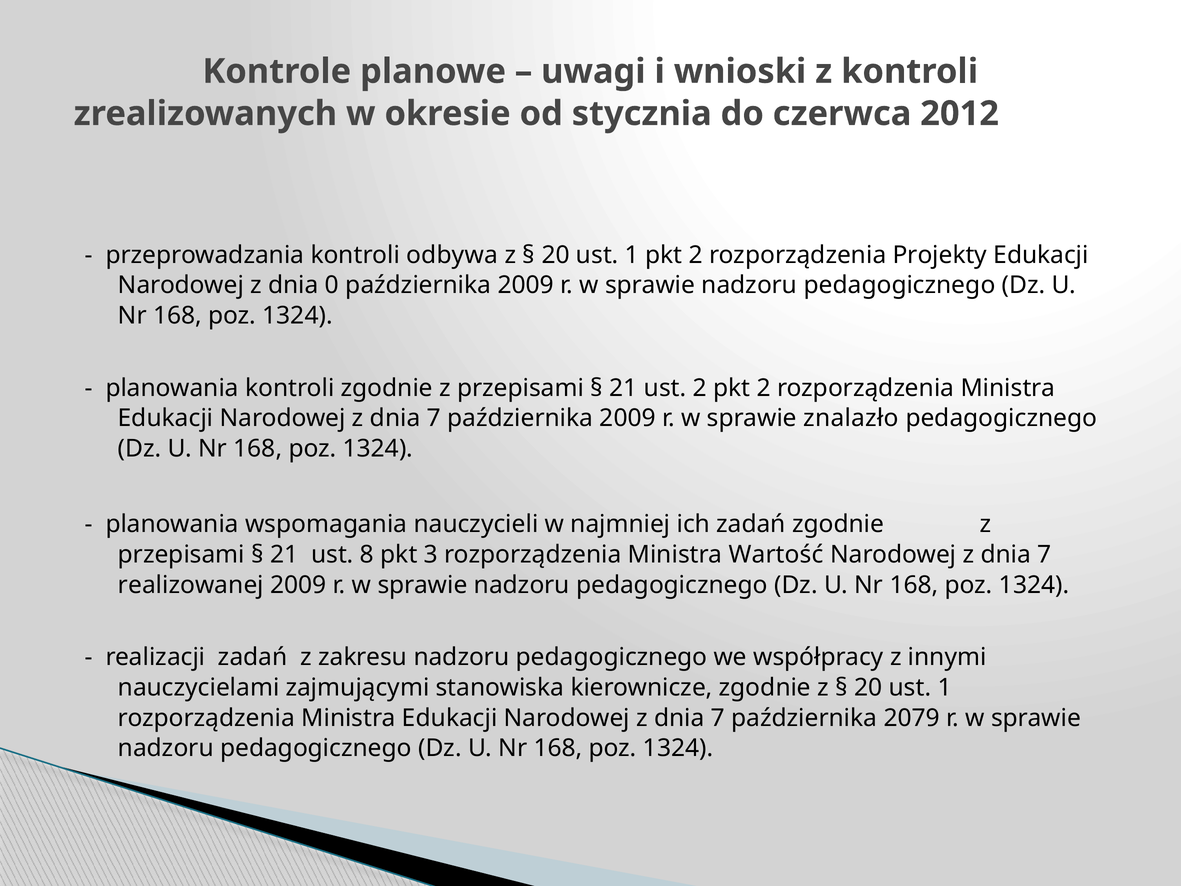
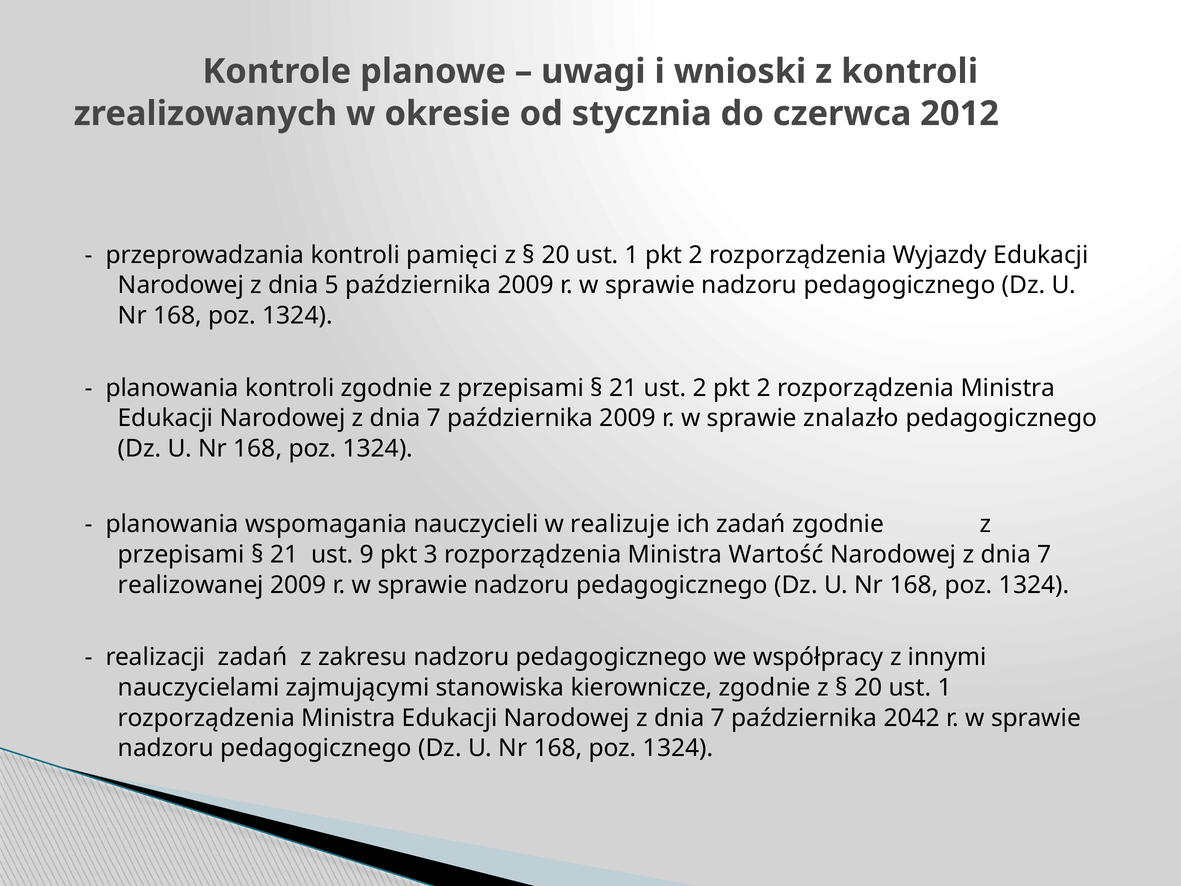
odbywa: odbywa -> pamięci (452, 255)
Projekty: Projekty -> Wyjazdy (940, 255)
0: 0 -> 5 (332, 285)
najmniej: najmniej -> realizuje (620, 524)
8: 8 -> 9 (367, 555)
2079: 2079 -> 2042 (912, 718)
